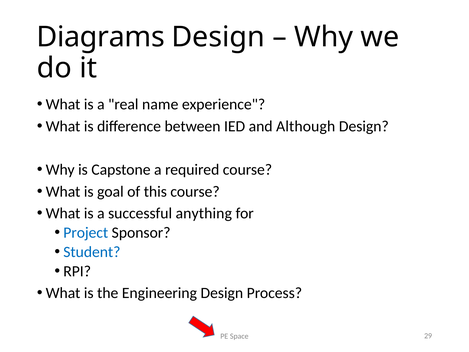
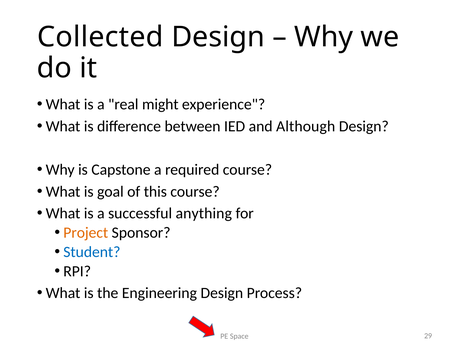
Diagrams: Diagrams -> Collected (100, 37)
name: name -> might (160, 104)
Project colour: blue -> orange (86, 232)
